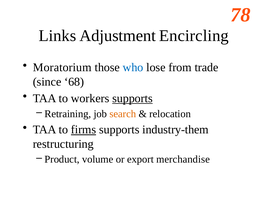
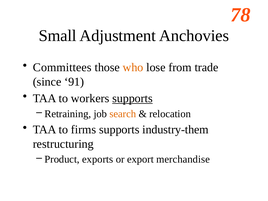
Links: Links -> Small (58, 36)
Encircling: Encircling -> Anchovies (194, 36)
Moratorium: Moratorium -> Committees (62, 67)
who colour: blue -> orange (133, 67)
68: 68 -> 91 (74, 82)
firms underline: present -> none (83, 130)
volume: volume -> exports (98, 159)
